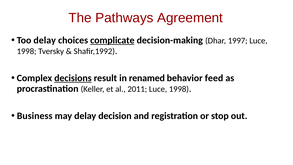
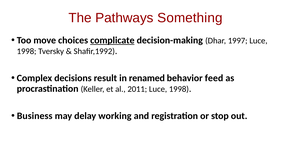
Agreement: Agreement -> Something (190, 18)
Too delay: delay -> move (45, 40)
decisions underline: present -> none (73, 78)
decision: decision -> working (115, 116)
